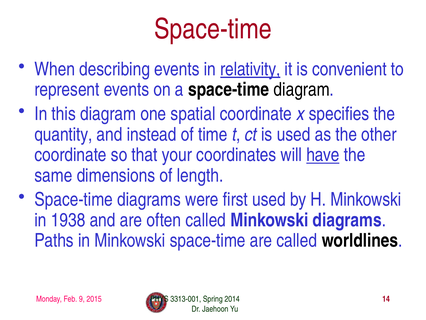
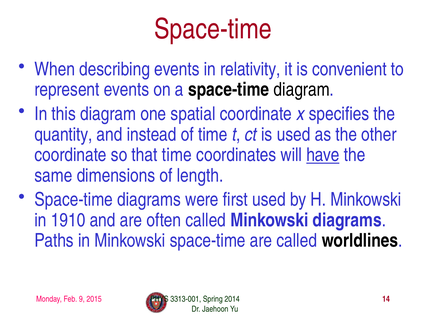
relativity underline: present -> none (250, 69)
that your: your -> time (177, 155)
1938: 1938 -> 1910 (68, 220)
